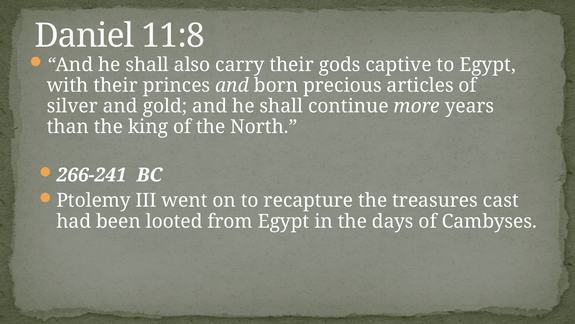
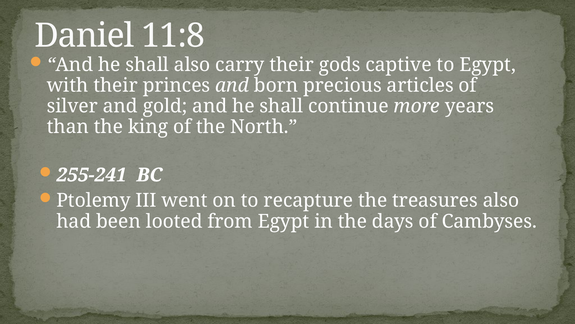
266-241: 266-241 -> 255-241 (92, 175)
treasures cast: cast -> also (501, 200)
